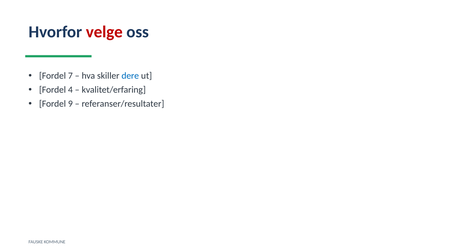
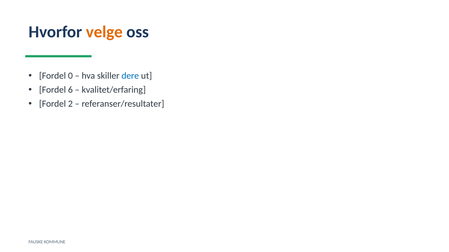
velge colour: red -> orange (104, 32)
7: 7 -> 0 (70, 76)
4: 4 -> 6 (70, 90)
9: 9 -> 2 (70, 104)
